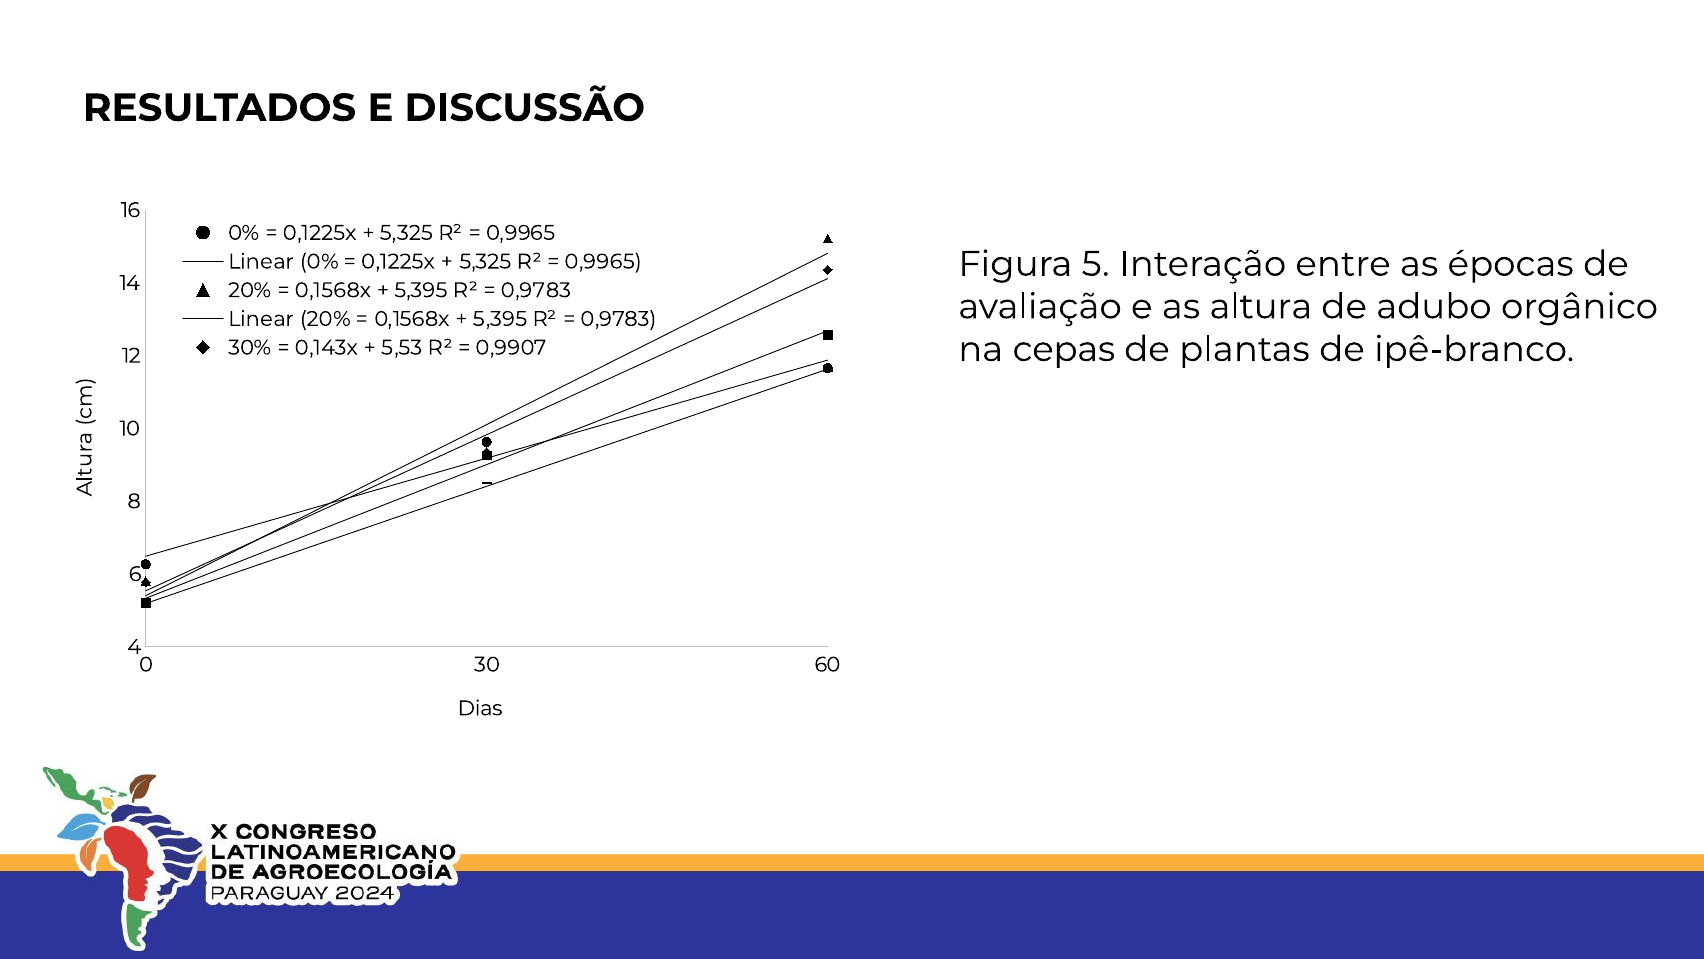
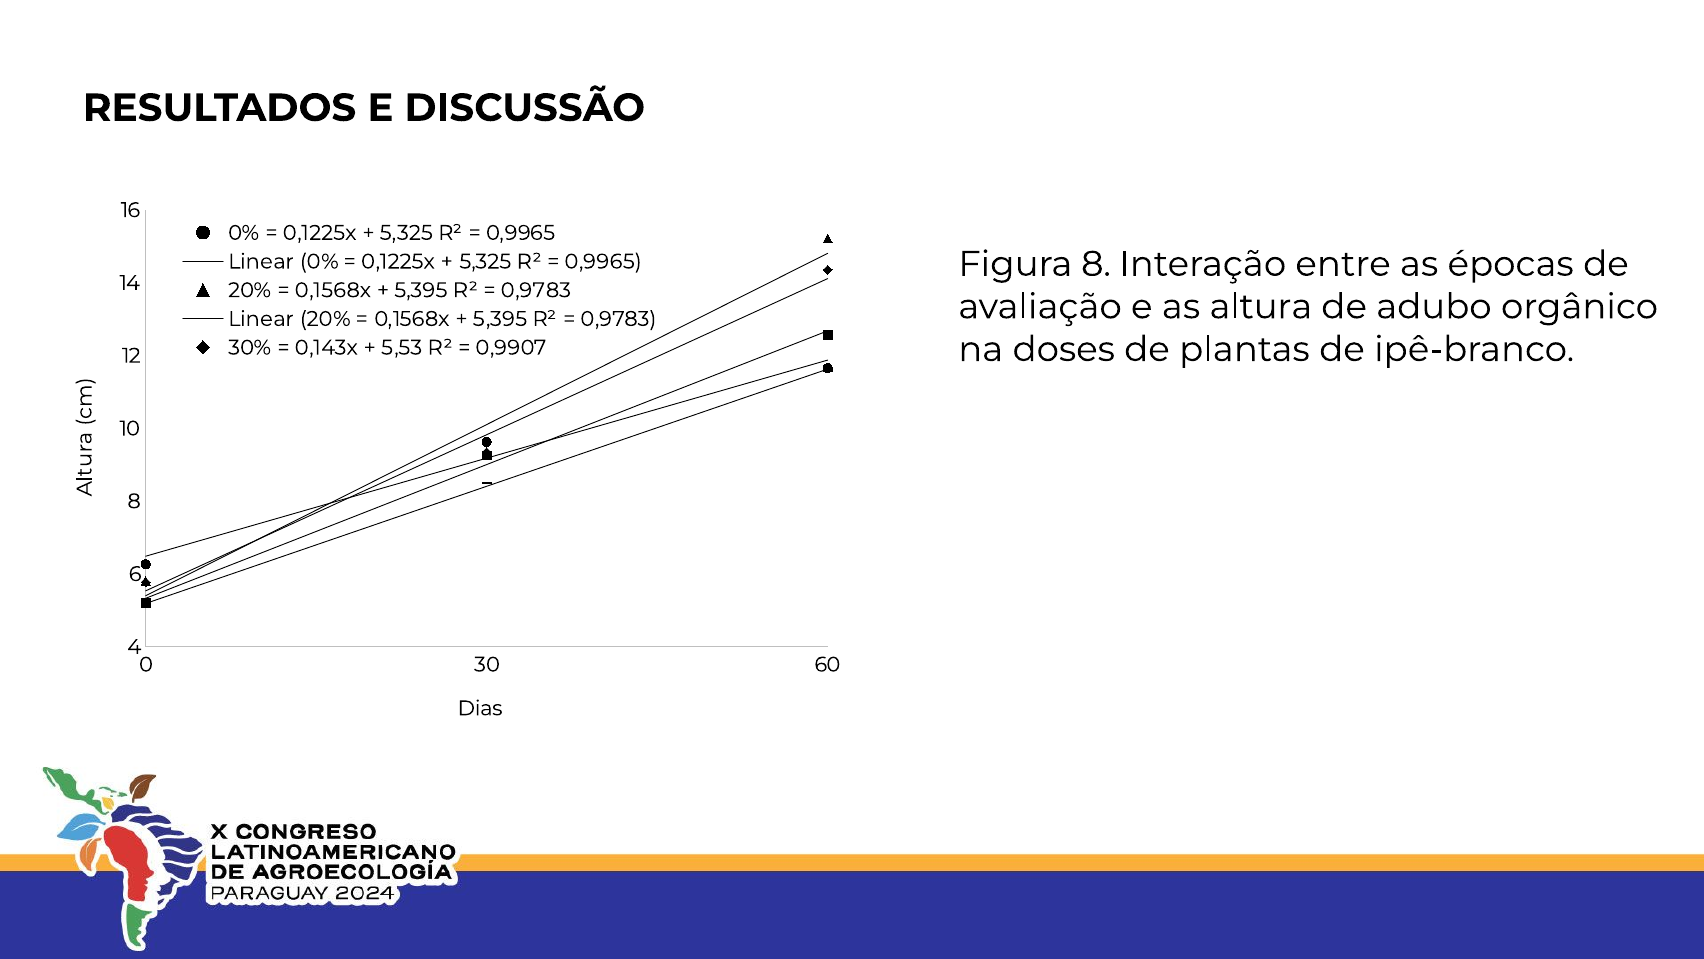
Figura 5: 5 -> 8 (1096, 264)
cepas: cepas -> doses (1064, 349)
